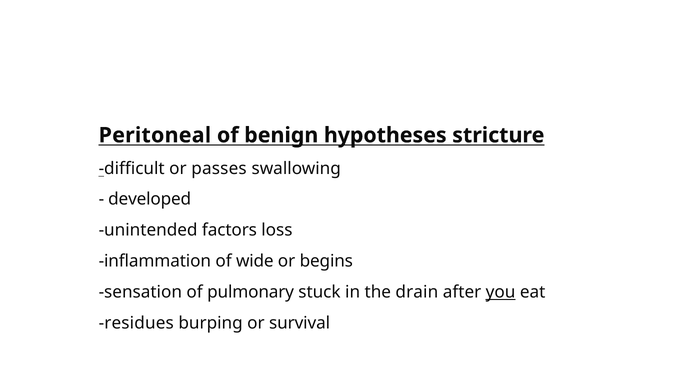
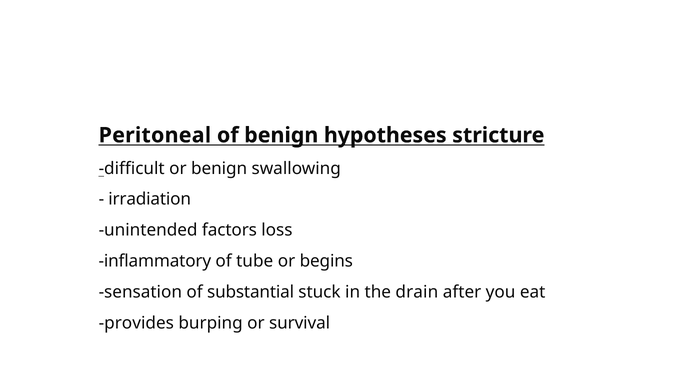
or passes: passes -> benign (219, 168)
developed: developed -> irradiation (150, 199)
inflammation: inflammation -> inflammatory (155, 261)
wide: wide -> tube (255, 261)
pulmonary: pulmonary -> substantial (251, 292)
you underline: present -> none (501, 292)
residues: residues -> provides (136, 323)
